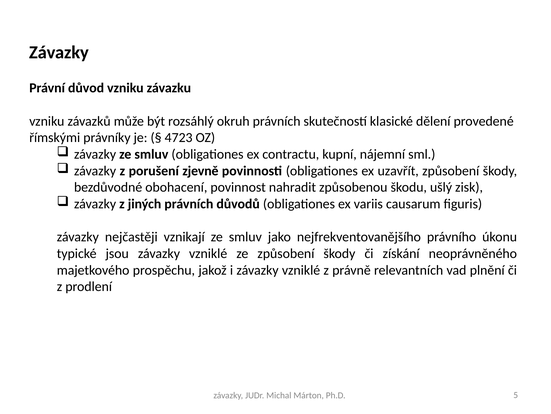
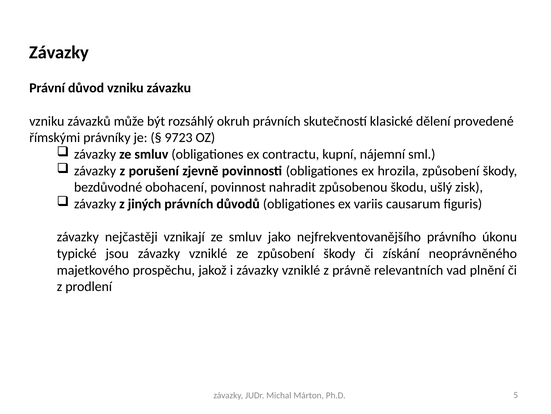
4723: 4723 -> 9723 (179, 137)
uzavřít: uzavřít -> hrozila (398, 171)
